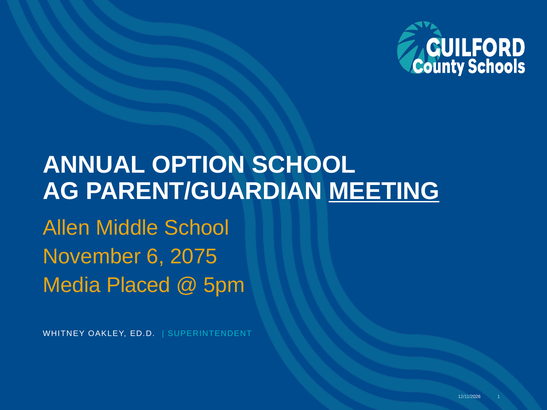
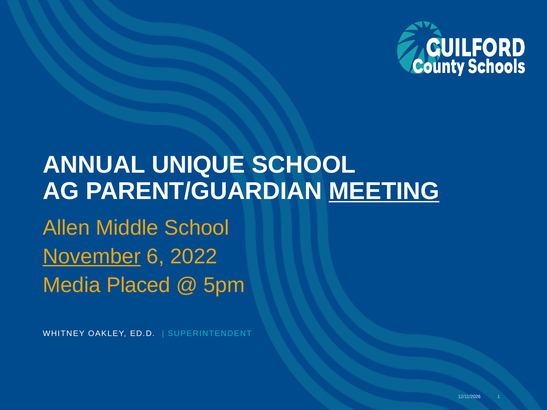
OPTION: OPTION -> UNIQUE (198, 165)
November underline: none -> present (92, 257)
2075: 2075 -> 2022 (194, 257)
